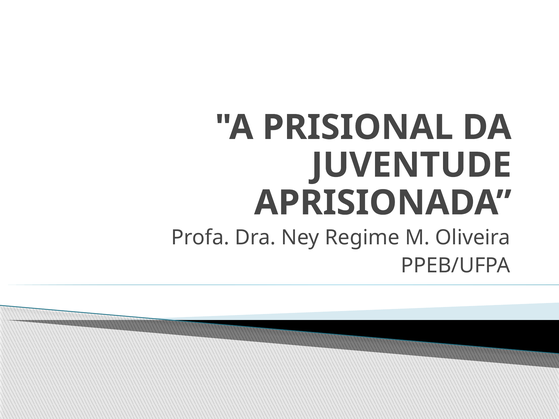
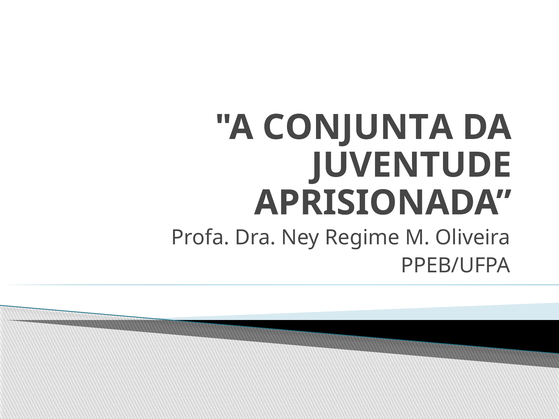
PRISIONAL: PRISIONAL -> CONJUNTA (358, 128)
